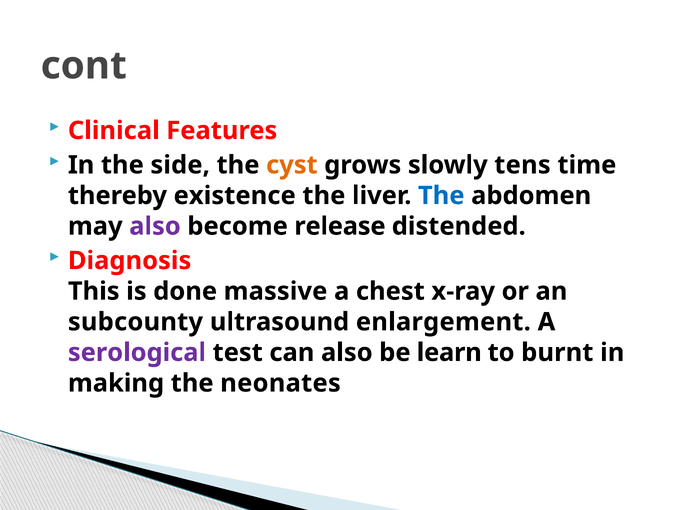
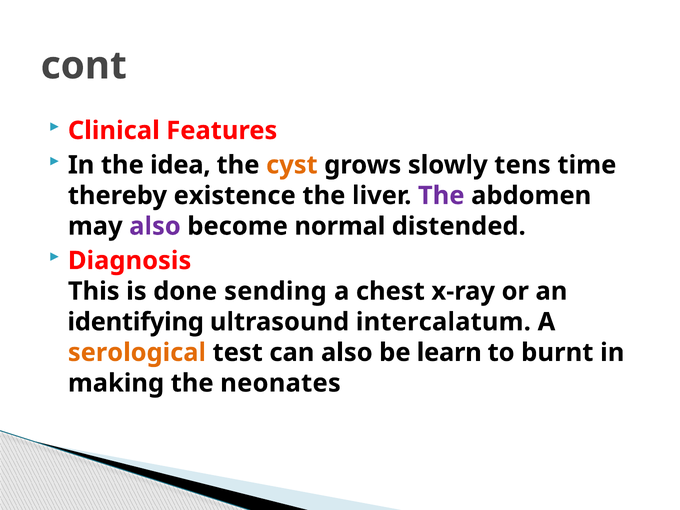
side: side -> idea (180, 165)
The colour: blue -> purple (441, 196)
release: release -> normal (340, 226)
massive: massive -> sending (275, 291)
subcounty: subcounty -> identifying (136, 322)
enlargement: enlargement -> intercalatum (443, 322)
serological colour: purple -> orange (137, 353)
